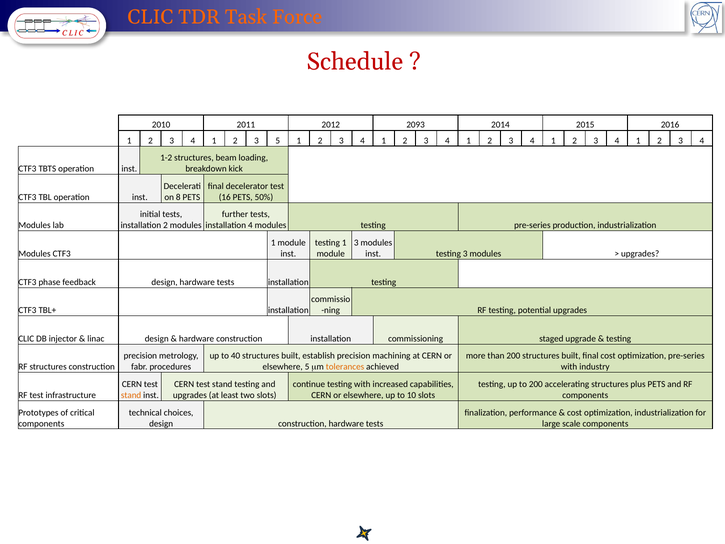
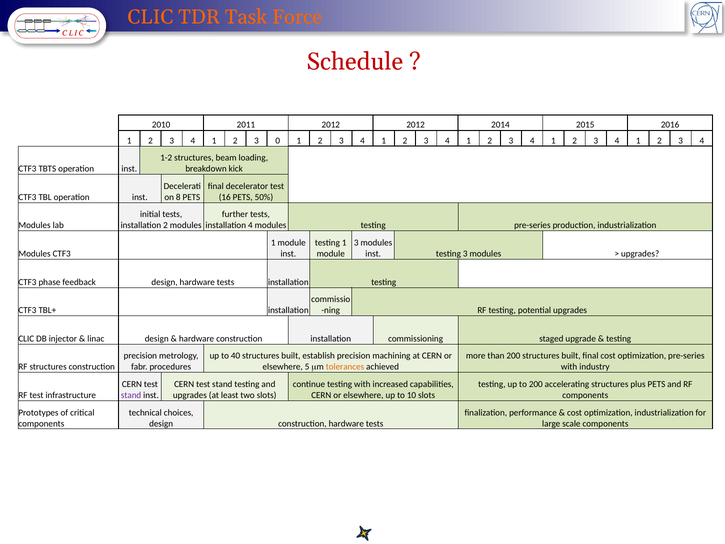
2012 2093: 2093 -> 2012 (416, 125)
3 5: 5 -> 0 (278, 140)
stand colour: orange -> purple (131, 395)
